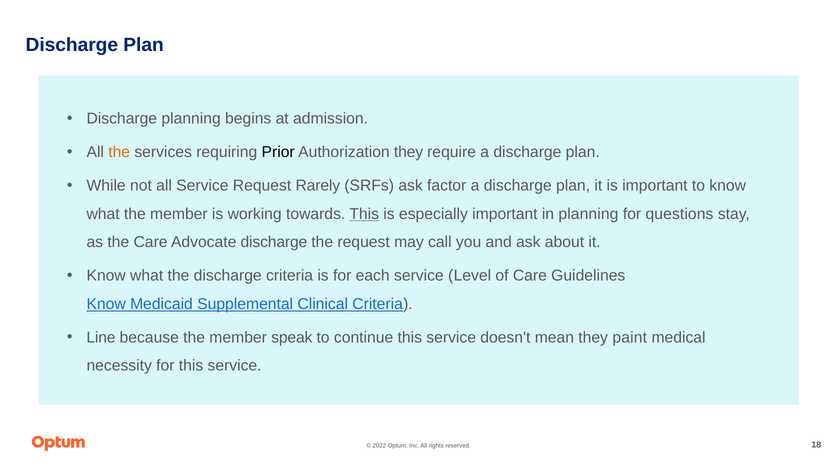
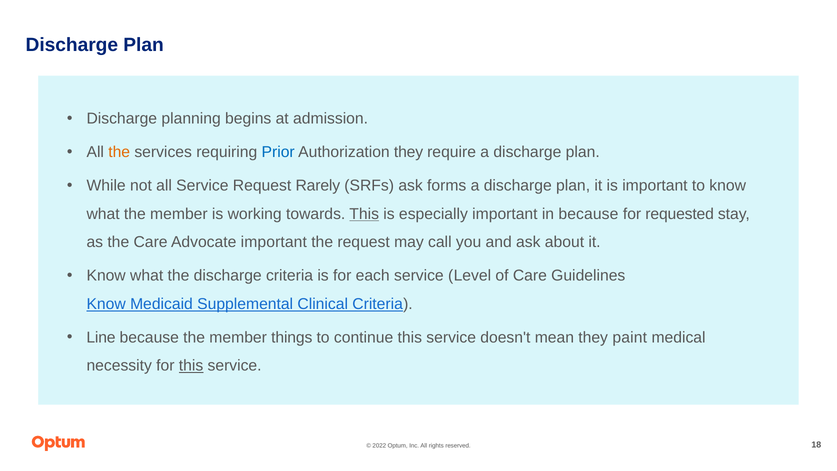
Prior colour: black -> blue (278, 152)
factor: factor -> forms (447, 186)
in planning: planning -> because (588, 214)
questions: questions -> requested (680, 214)
Advocate discharge: discharge -> important (274, 242)
speak: speak -> things (292, 337)
this underline: none -> present (191, 366)
